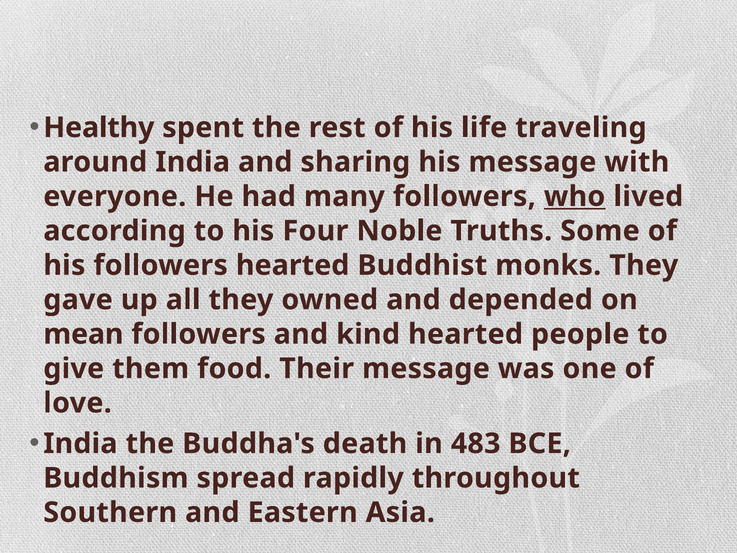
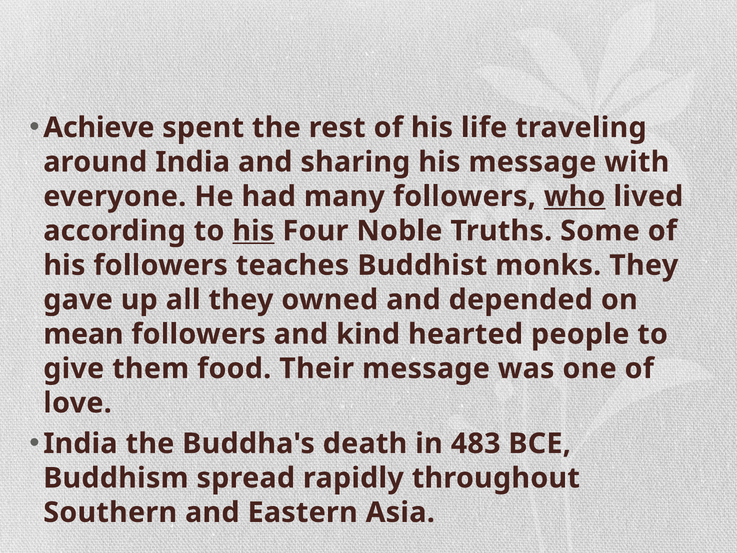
Healthy: Healthy -> Achieve (99, 128)
his underline: none -> present (253, 231)
followers hearted: hearted -> teaches (292, 265)
